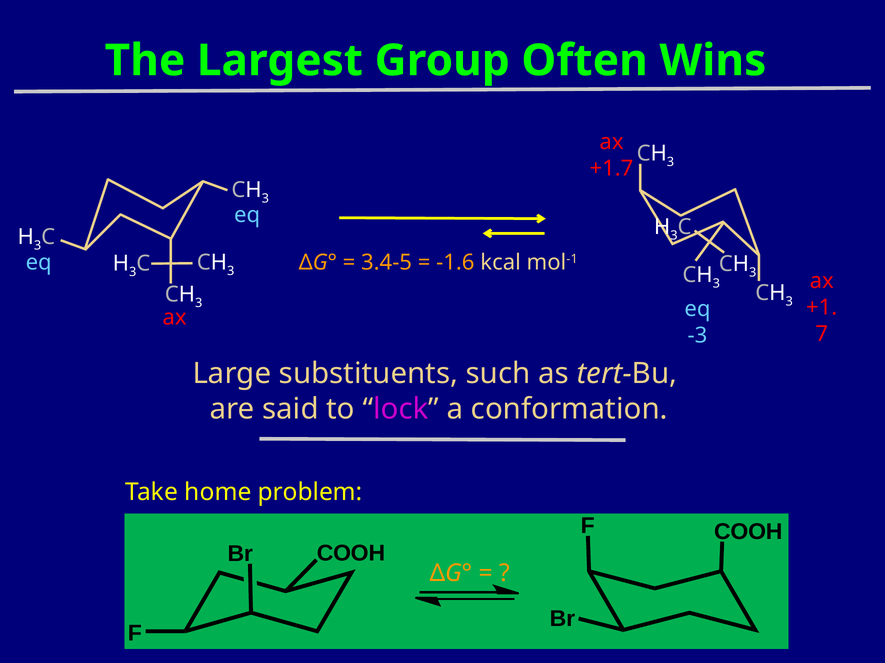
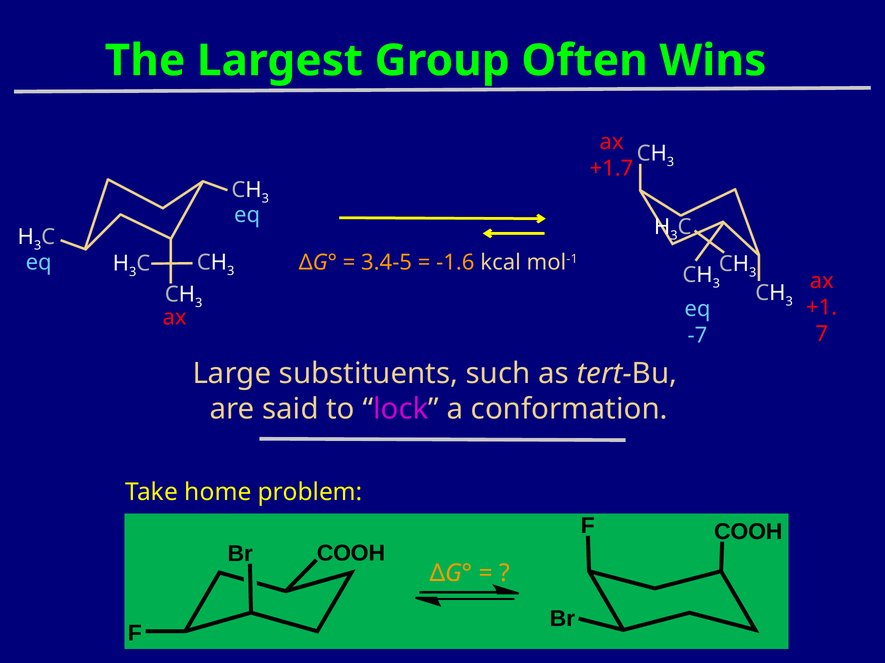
-3: -3 -> -7 (697, 336)
